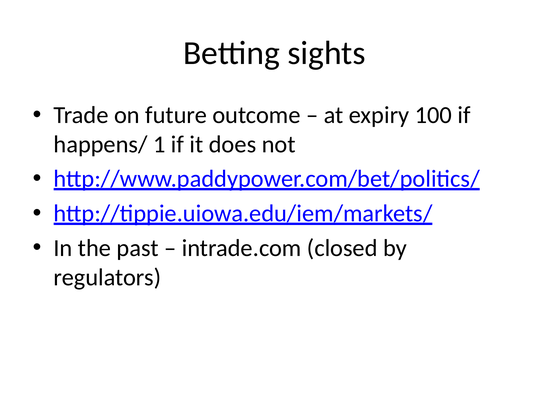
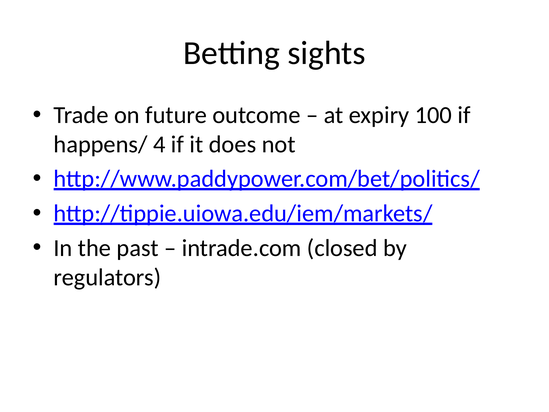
1: 1 -> 4 (159, 144)
